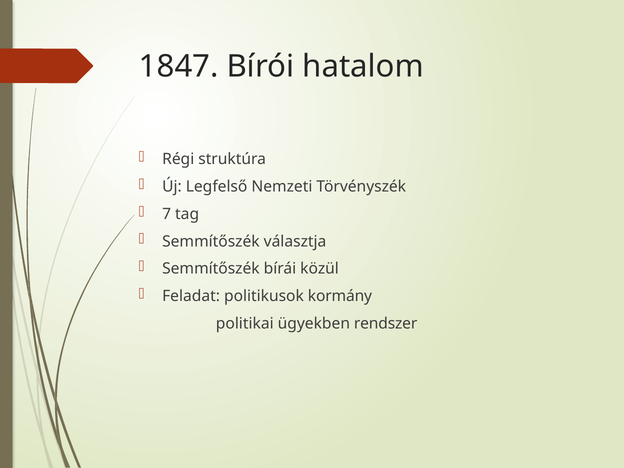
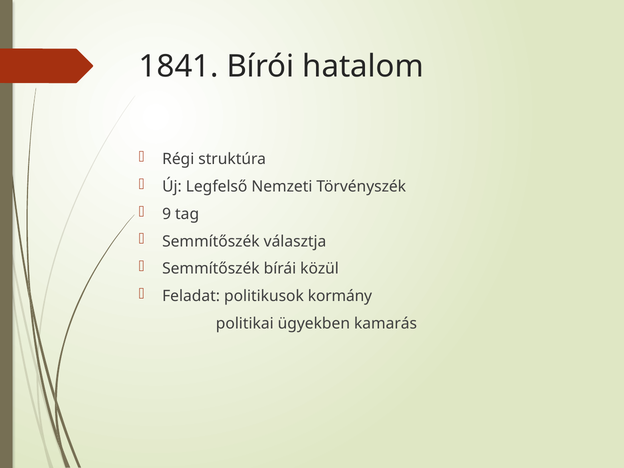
1847: 1847 -> 1841 (179, 67)
7: 7 -> 9 (167, 214)
rendszer: rendszer -> kamarás (386, 324)
